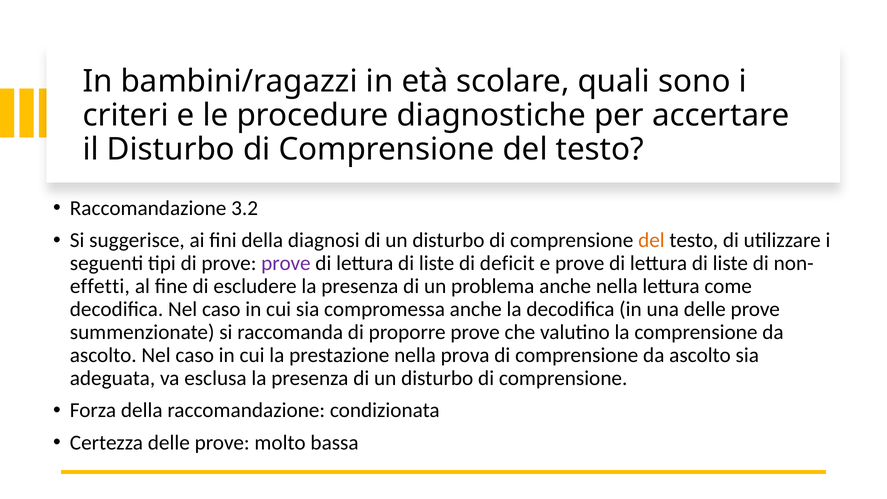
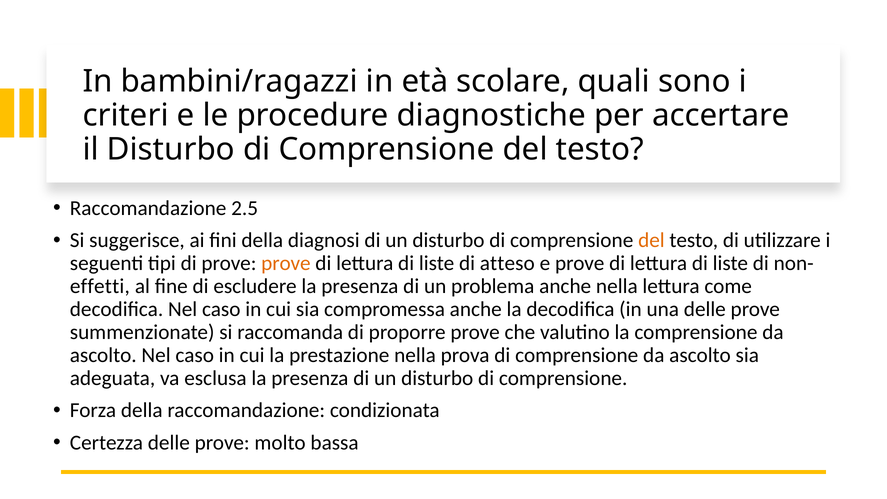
3.2: 3.2 -> 2.5 (245, 208)
prove colour: purple -> orange (286, 263)
deficit: deficit -> atteso (507, 263)
